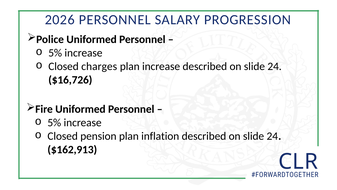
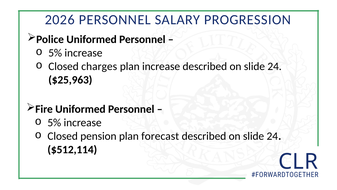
$16,726: $16,726 -> $25,963 (70, 80)
inflation: inflation -> forecast (160, 136)
$162,913: $162,913 -> $512,114 (72, 149)
